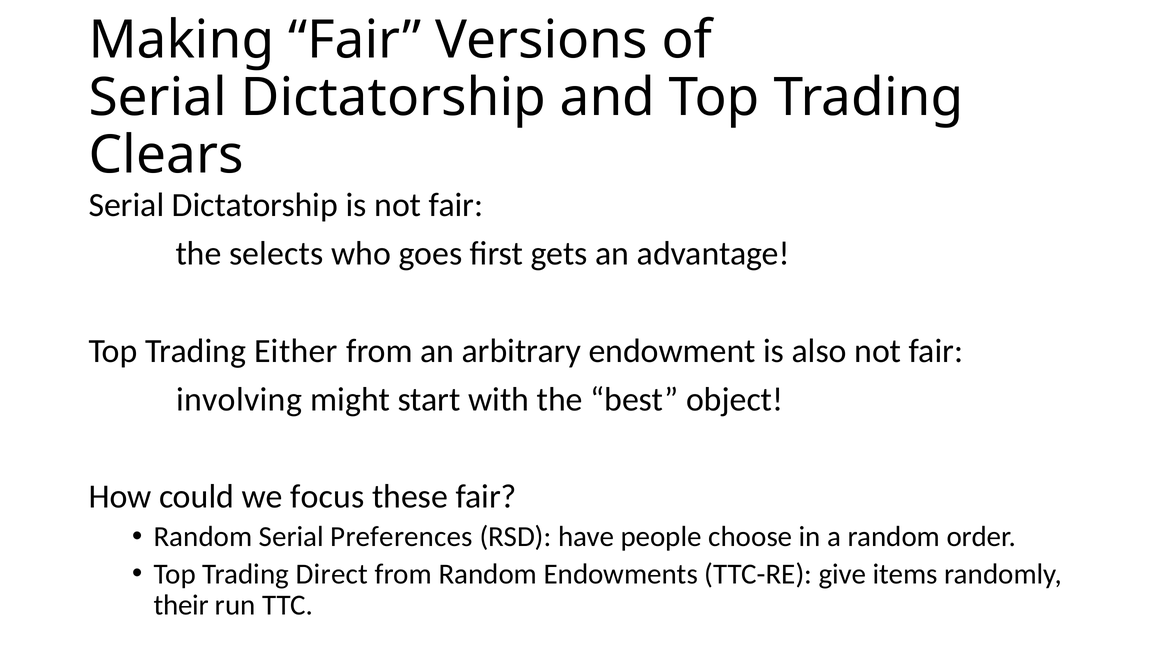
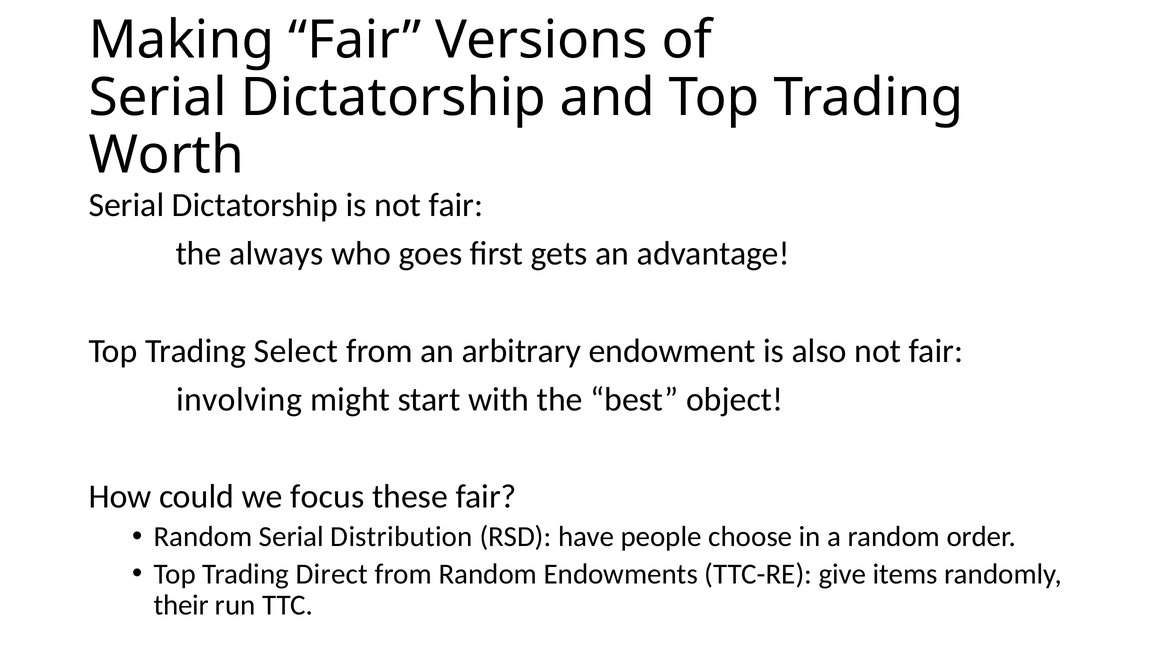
Clears: Clears -> Worth (166, 155)
selects: selects -> always (276, 254)
Either: Either -> Select (296, 351)
Preferences: Preferences -> Distribution (402, 537)
